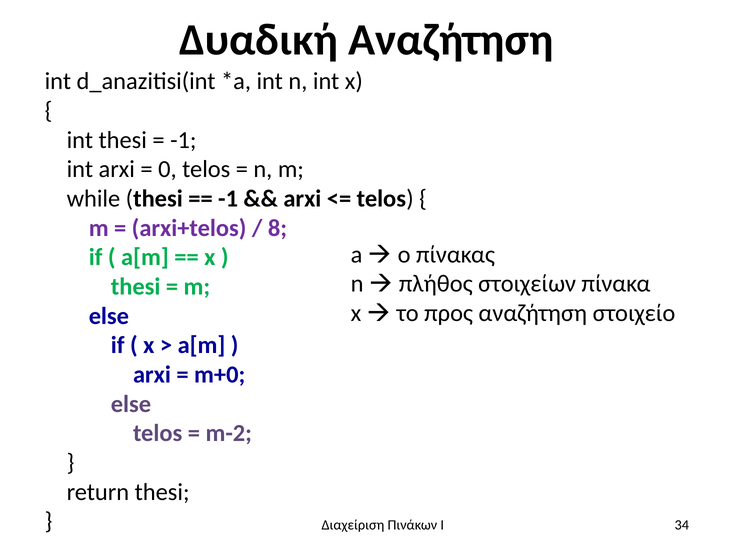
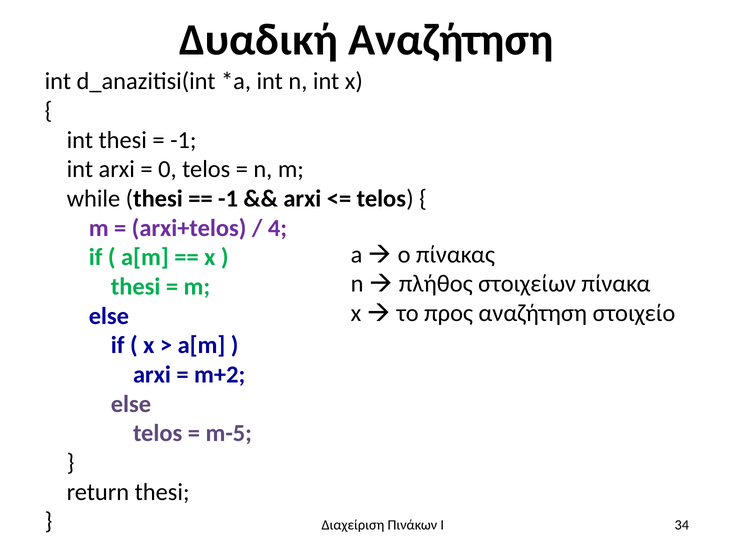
8: 8 -> 4 (277, 228)
m+0: m+0 -> m+2 (220, 374)
m-2: m-2 -> m-5 (229, 433)
